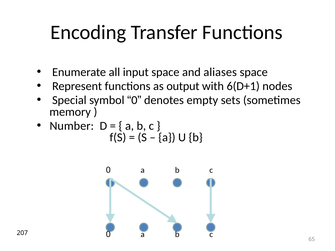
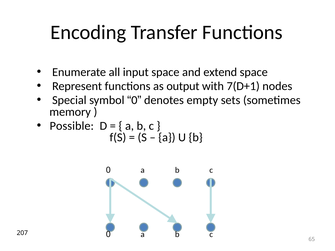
aliases: aliases -> extend (220, 72)
6(D+1: 6(D+1 -> 7(D+1 (243, 86)
Number: Number -> Possible (72, 126)
